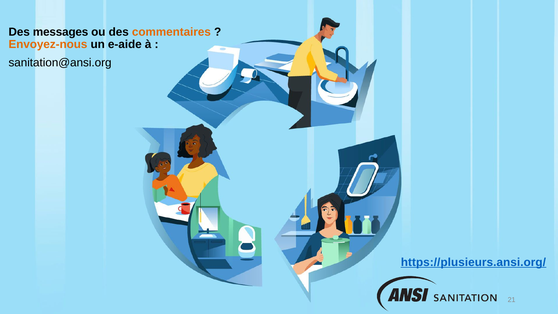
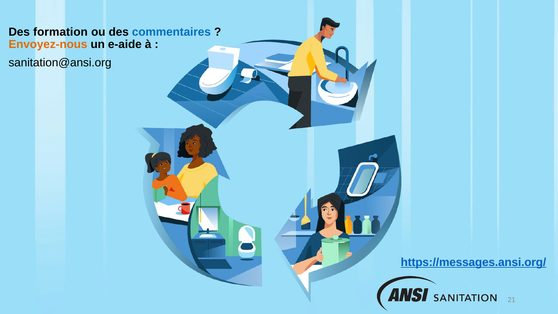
messages: messages -> formation (60, 32)
commentaires colour: orange -> blue (171, 32)
https://plusieurs.ansi.org/: https://plusieurs.ansi.org/ -> https://messages.ansi.org/ (473, 262)
